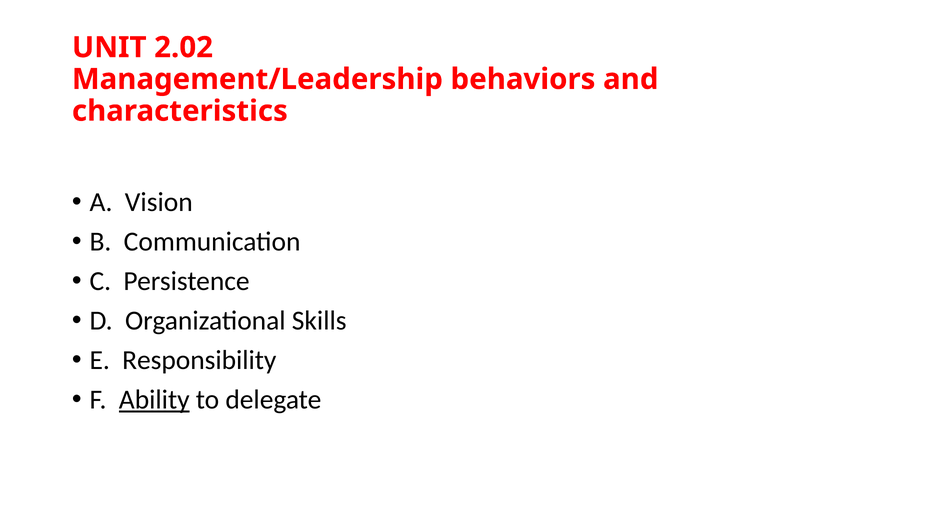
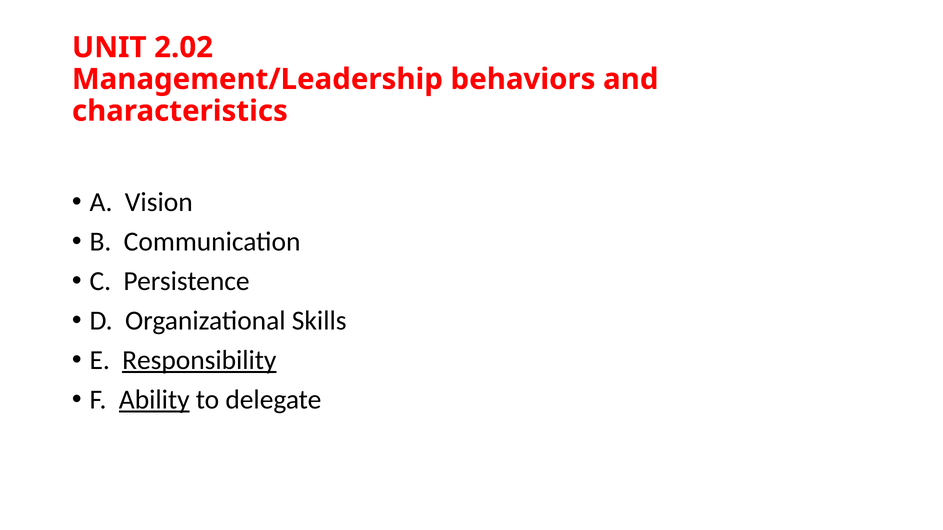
Responsibility underline: none -> present (199, 360)
